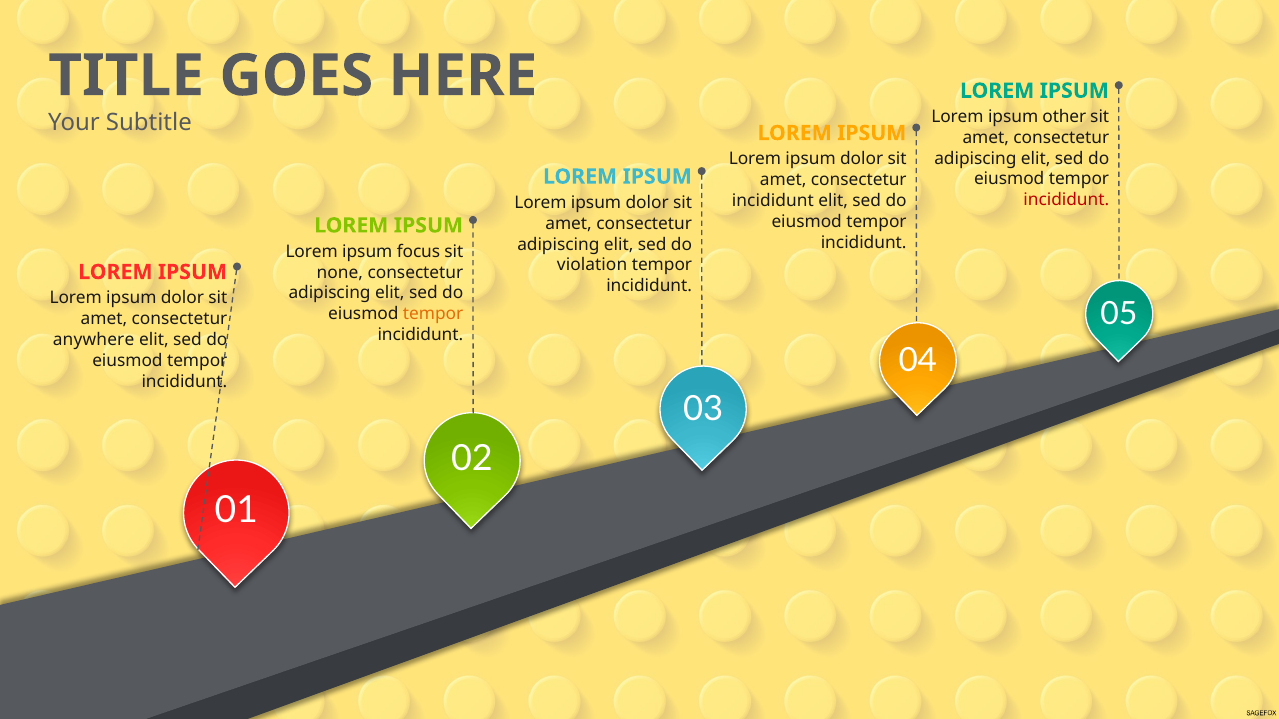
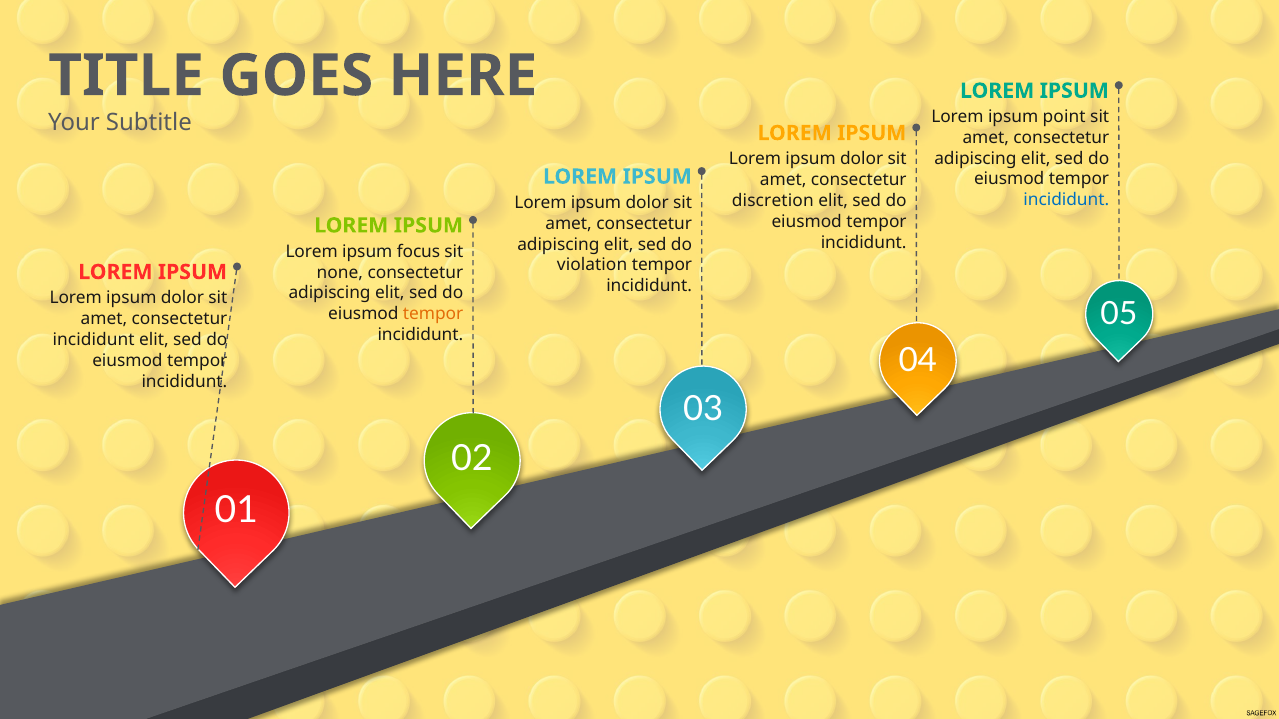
other: other -> point (1064, 117)
incididunt colour: red -> blue (1066, 200)
incididunt: incididunt -> discretion (773, 201)
anywhere: anywhere -> incididunt (94, 340)
